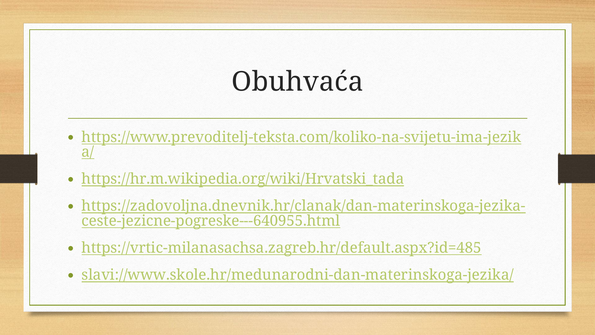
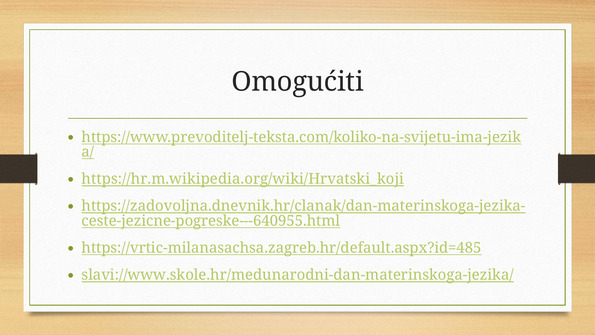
Obuhvaća: Obuhvaća -> Omogućiti (298, 82)
https://hr.m.wikipedia.org/wiki/Hrvatski_tada: https://hr.m.wikipedia.org/wiki/Hrvatski_tada -> https://hr.m.wikipedia.org/wiki/Hrvatski_koji (243, 179)
